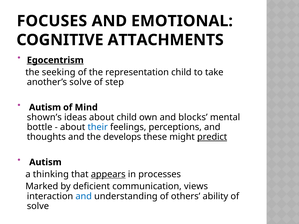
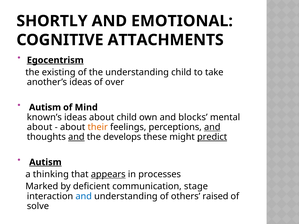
FOCUSES: FOCUSES -> SHORTLY (52, 21)
seeking: seeking -> existing (59, 72)
the representation: representation -> understanding (137, 72)
another’s solve: solve -> ideas (81, 82)
step: step -> over (115, 82)
shown’s: shown’s -> known’s (44, 117)
bottle: bottle -> about (40, 127)
their colour: blue -> orange (98, 127)
and underline: none -> present (212, 127)
and underline: none -> present (76, 137)
Autism underline: none -> present (45, 162)
views: views -> stage (196, 187)
ability: ability -> raised (215, 196)
